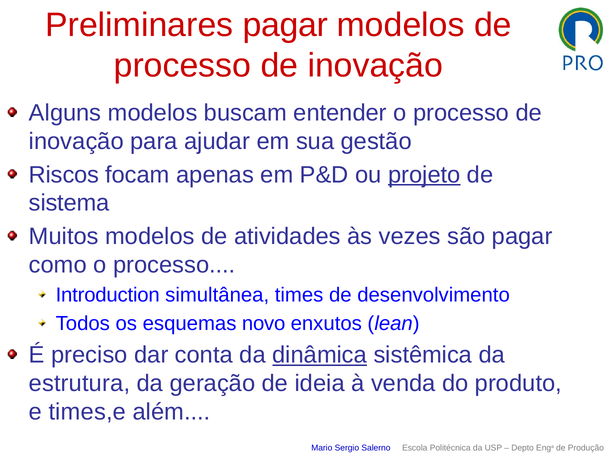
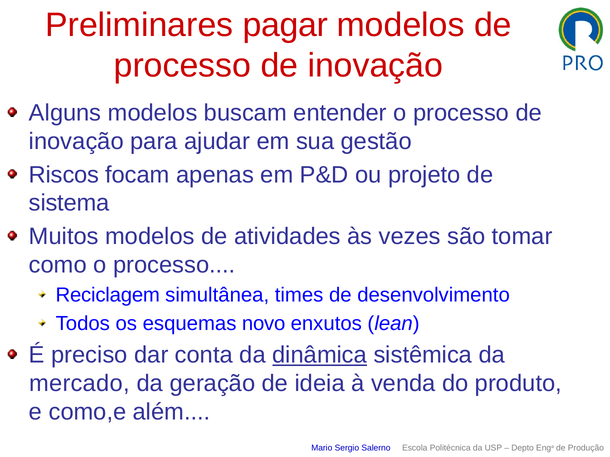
projeto underline: present -> none (424, 175)
são pagar: pagar -> tomar (522, 237)
Introduction: Introduction -> Reciclagem (108, 295)
estrutura: estrutura -> mercado (80, 384)
times,e: times,e -> como,e (88, 412)
